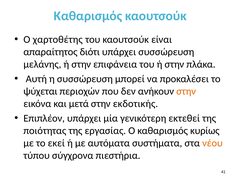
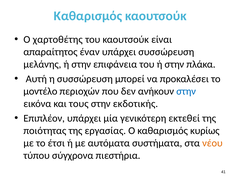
διότι: διότι -> έναν (90, 52)
ψύχεται: ψύχεται -> μοντέλο (40, 91)
στην colour: orange -> blue (186, 91)
μετά: μετά -> τους (79, 104)
εκεί: εκεί -> έτσι (56, 143)
